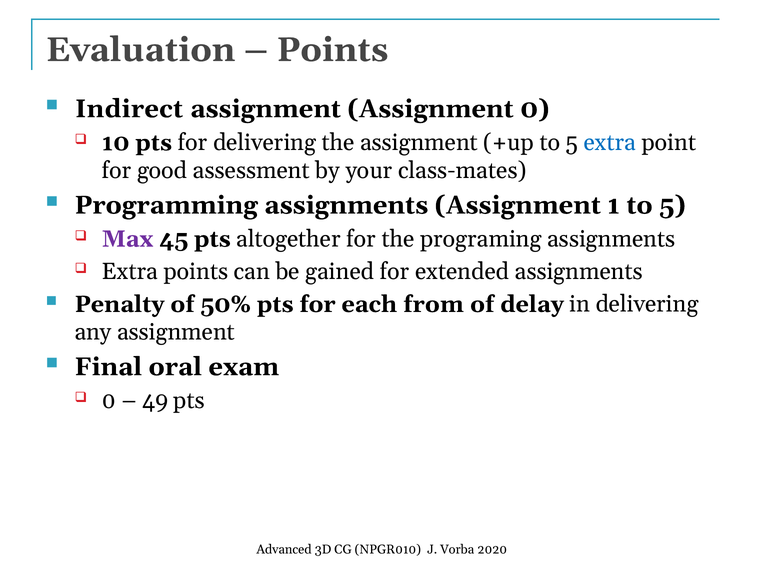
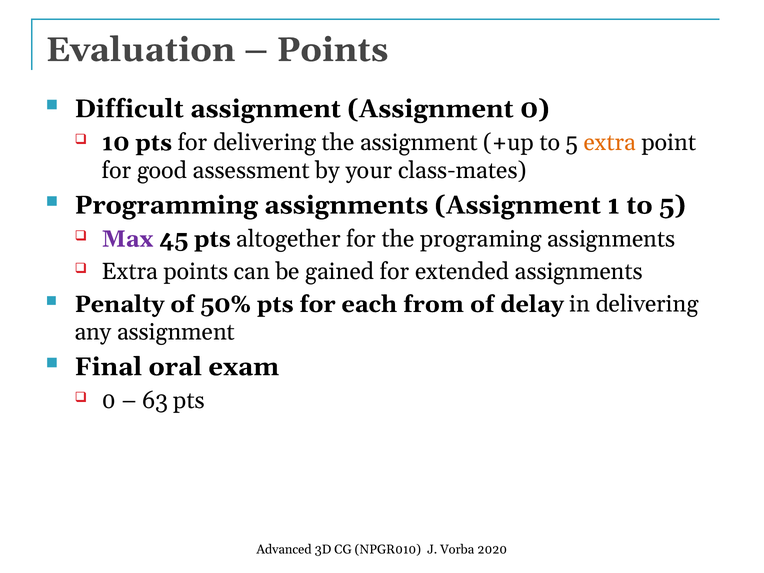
Indirect: Indirect -> Difficult (129, 109)
extra colour: blue -> orange (610, 143)
49: 49 -> 63 (155, 401)
